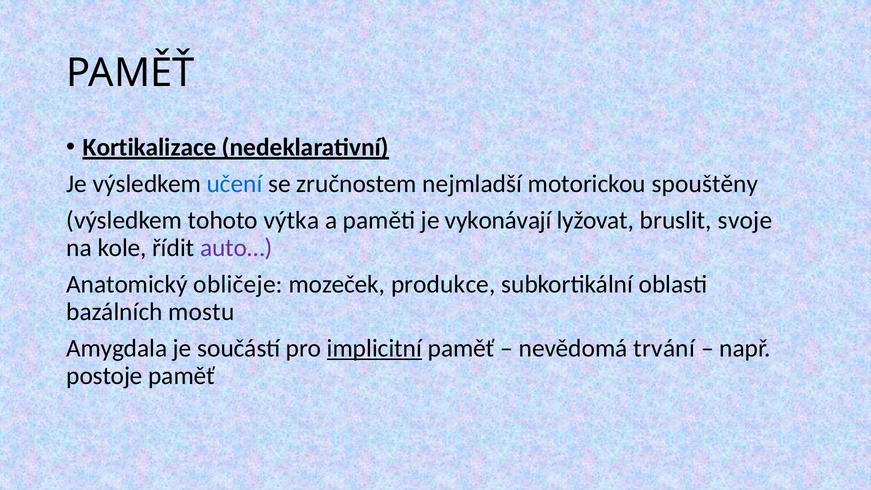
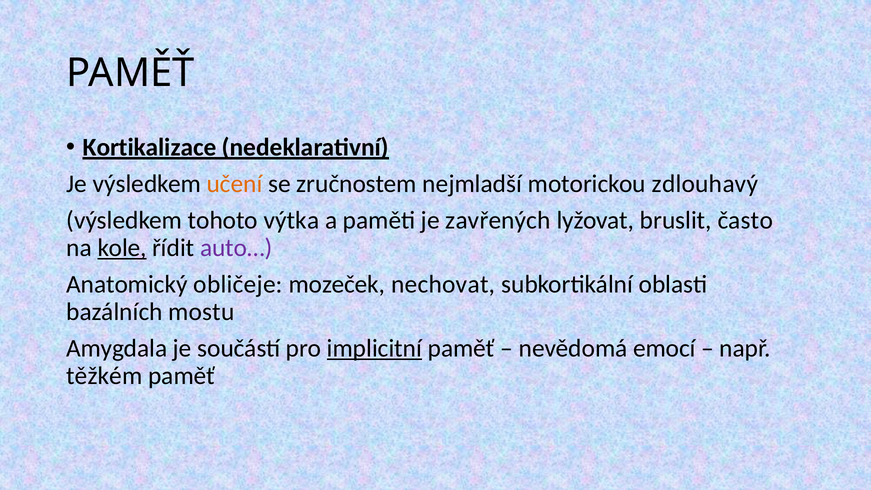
učení colour: blue -> orange (235, 184)
spouštěny: spouštěny -> zdlouhavý (705, 184)
vykonávají: vykonávají -> zavřených (498, 220)
svoje: svoje -> často (745, 220)
kole underline: none -> present (122, 248)
produkce: produkce -> nechovat (443, 284)
trvání: trvání -> emocí (664, 348)
postoje: postoje -> těžkém (104, 376)
